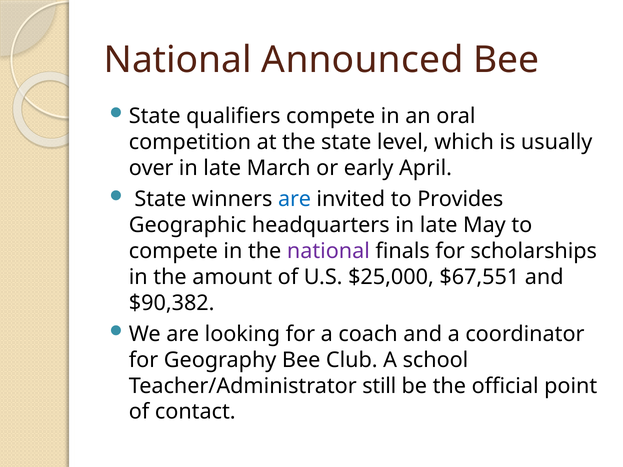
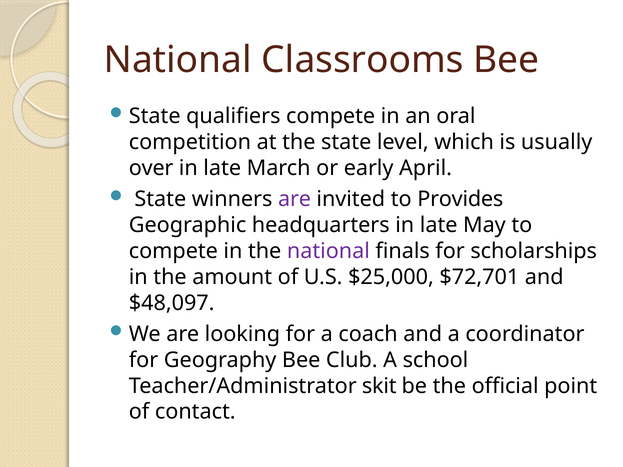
Announced: Announced -> Classrooms (363, 60)
are colour: blue -> purple (295, 199)
$67,551: $67,551 -> $72,701 (479, 277)
$90,382: $90,382 -> $48,097 (172, 303)
still: still -> skit (379, 386)
